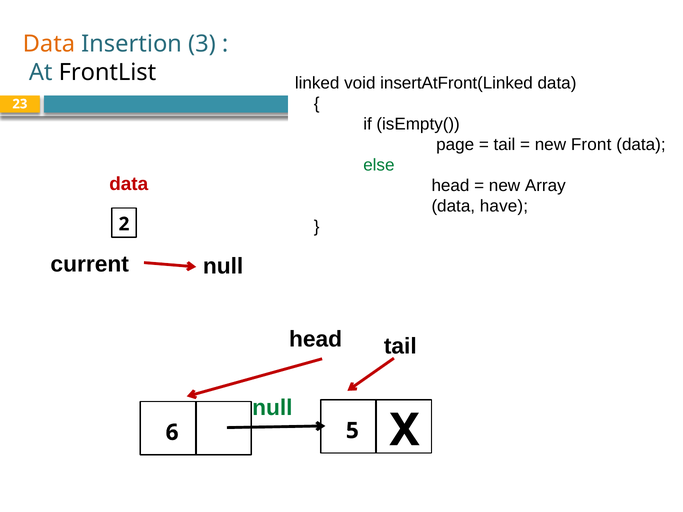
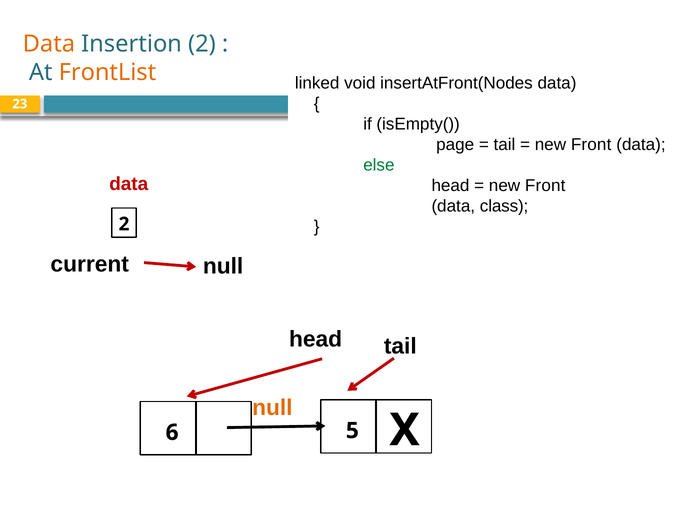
Insertion 3: 3 -> 2 (202, 44)
FrontList colour: black -> orange (107, 73)
insertAtFront(Linked: insertAtFront(Linked -> insertAtFront(Nodes (456, 83)
Array: Array -> Front (545, 186)
have: have -> class (504, 206)
null colour: green -> orange (272, 408)
